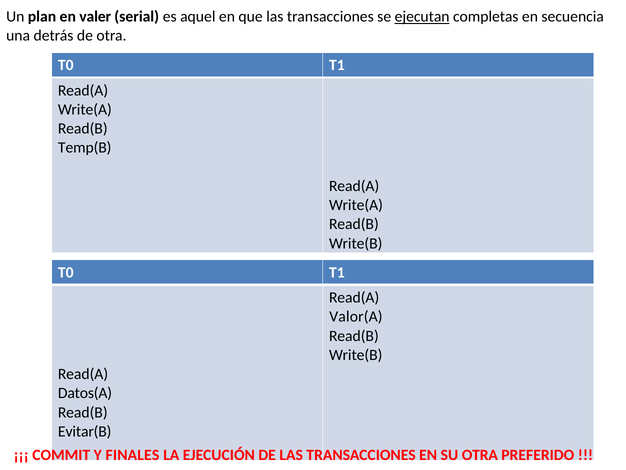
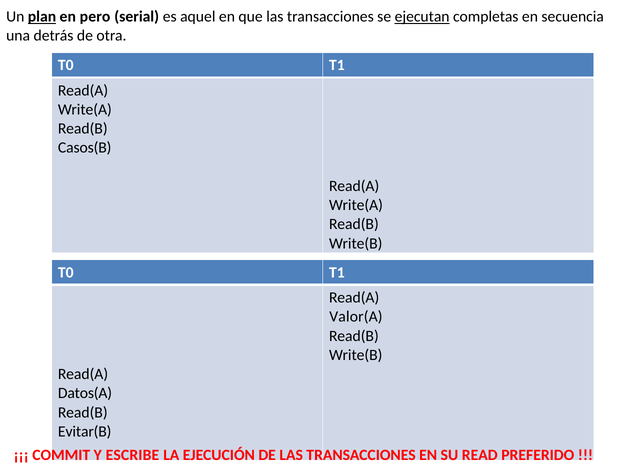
plan underline: none -> present (42, 17)
valer: valer -> pero (95, 17)
Temp(B: Temp(B -> Casos(B (85, 148)
FINALES: FINALES -> ESCRIBE (132, 455)
SU OTRA: OTRA -> READ (480, 455)
